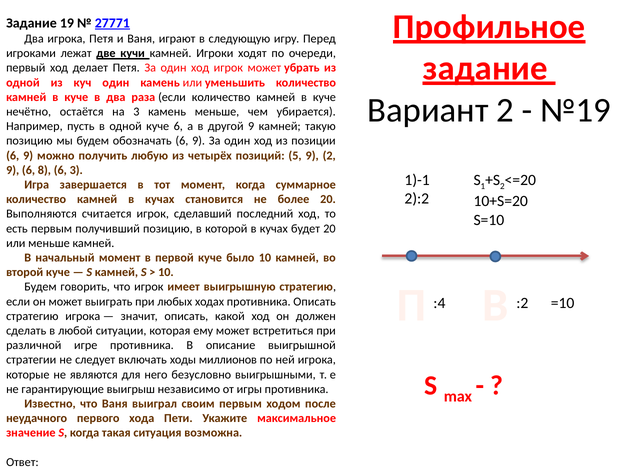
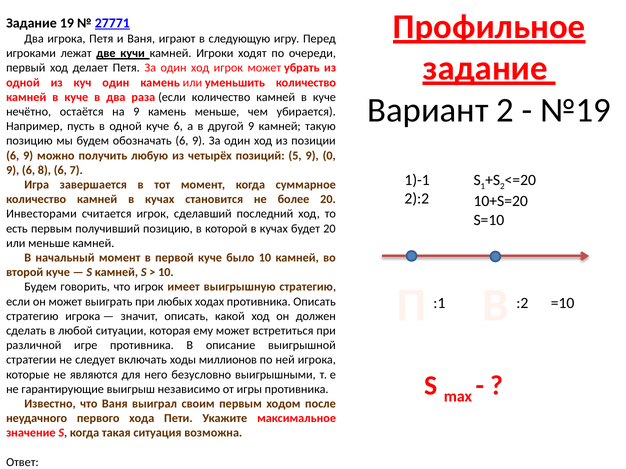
на 3: 3 -> 9 (136, 112)
9 2: 2 -> 0 (329, 156)
6 3: 3 -> 7 (76, 170)
Выполняются: Выполняются -> Инвесторами (41, 214)
:4: :4 -> :1 (439, 304)
